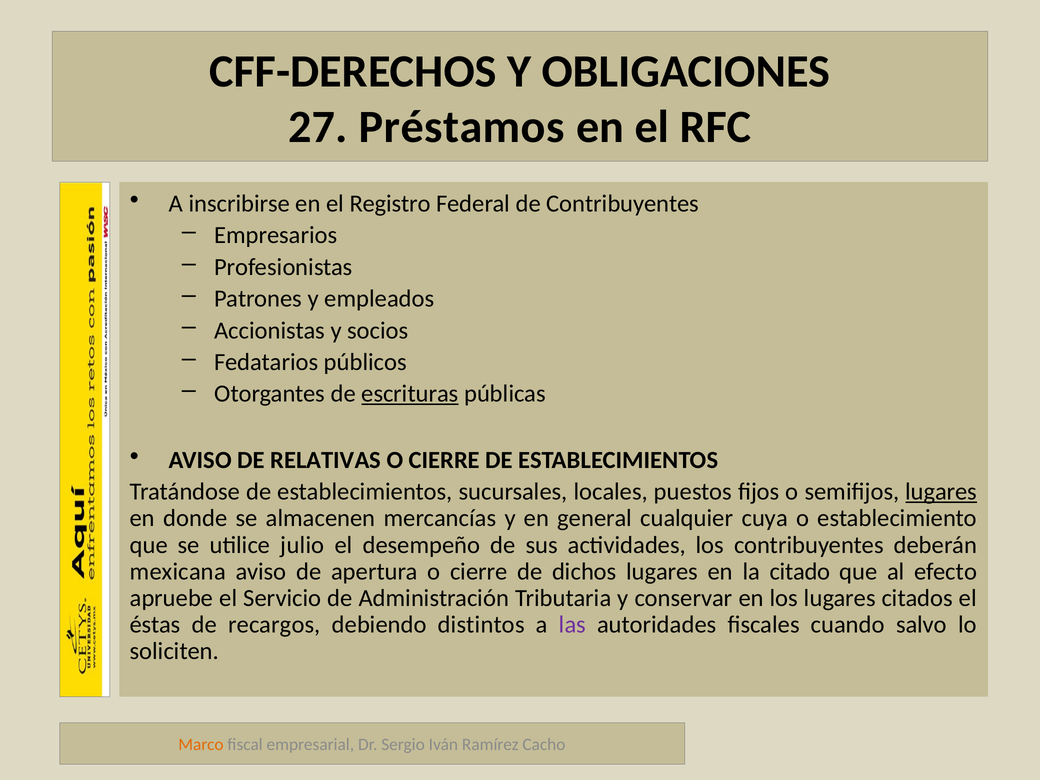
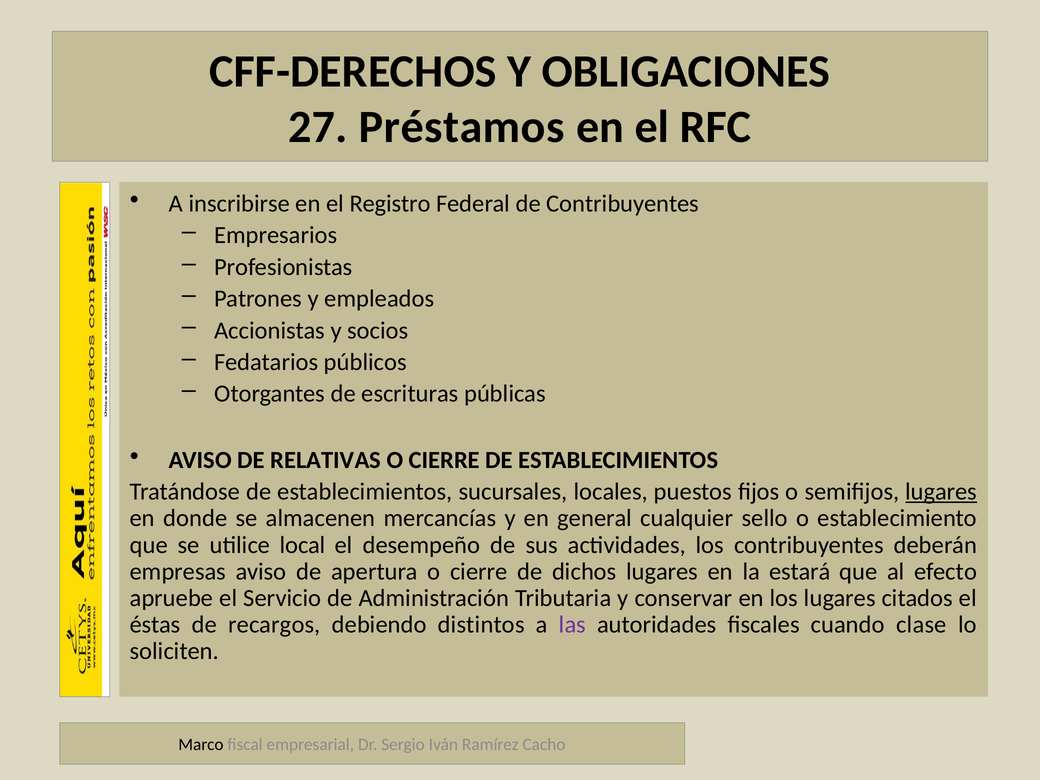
escrituras underline: present -> none (410, 394)
cuya: cuya -> sello (765, 518)
julio: julio -> local (303, 545)
mexicana: mexicana -> empresas (178, 571)
citado: citado -> estará (800, 571)
salvo: salvo -> clase (921, 624)
Marco colour: orange -> black (201, 745)
